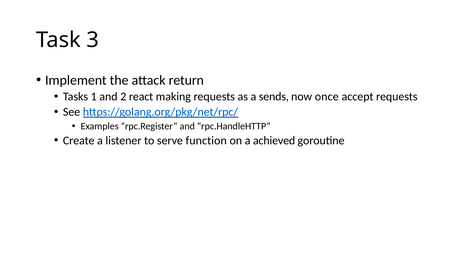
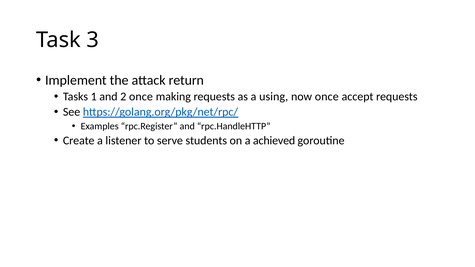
2 react: react -> once (141, 97)
sends: sends -> using (274, 97)
function: function -> students (206, 141)
